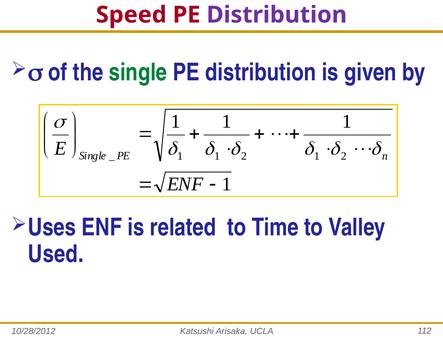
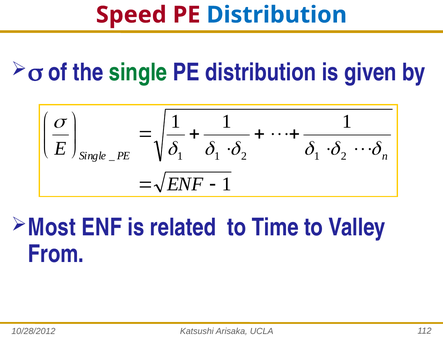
Distribution colour: purple -> blue (277, 15)
Uses: Uses -> Most (52, 228)
Used: Used -> From (56, 254)
